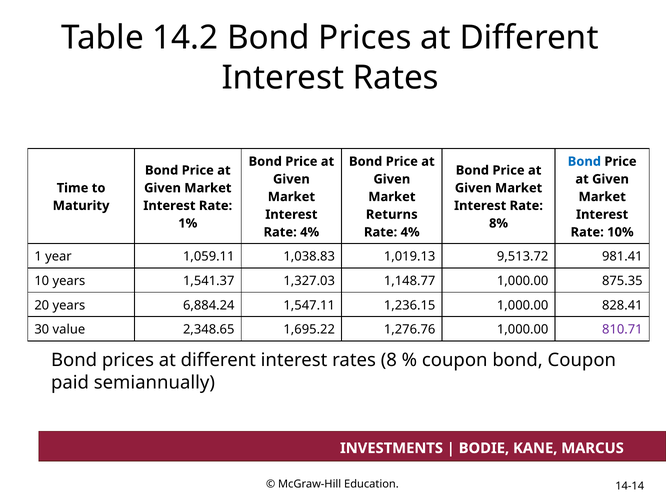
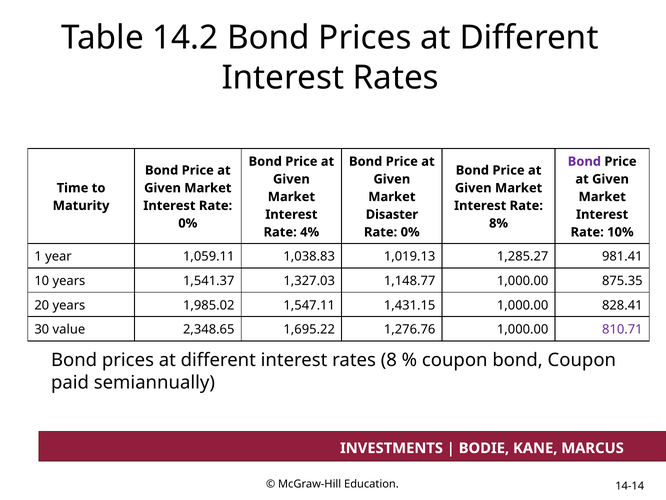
Bond colour: blue -> purple (584, 161)
Returns: Returns -> Disaster (392, 214)
1%: 1% -> 0% (188, 223)
4%: 4% -> 0% (410, 232)
9,513.72: 9,513.72 -> 1,285.27 (523, 256)
6,884.24: 6,884.24 -> 1,985.02 (209, 305)
1,236.15: 1,236.15 -> 1,431.15 (410, 305)
